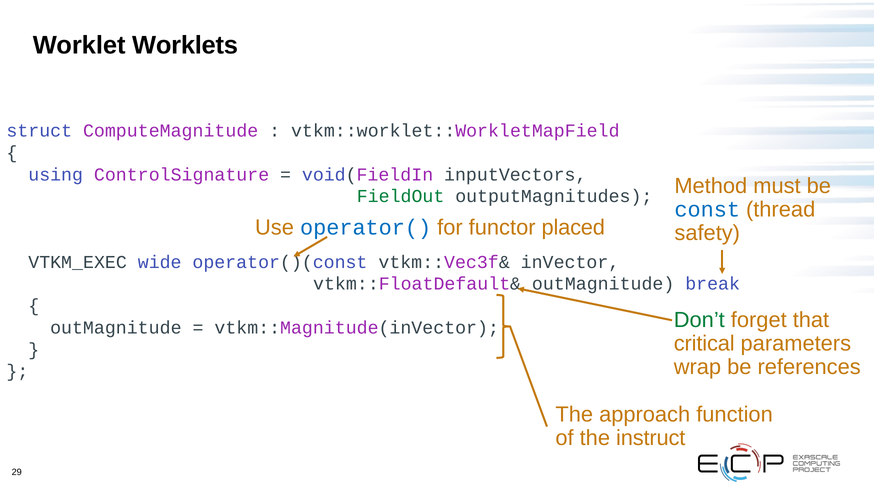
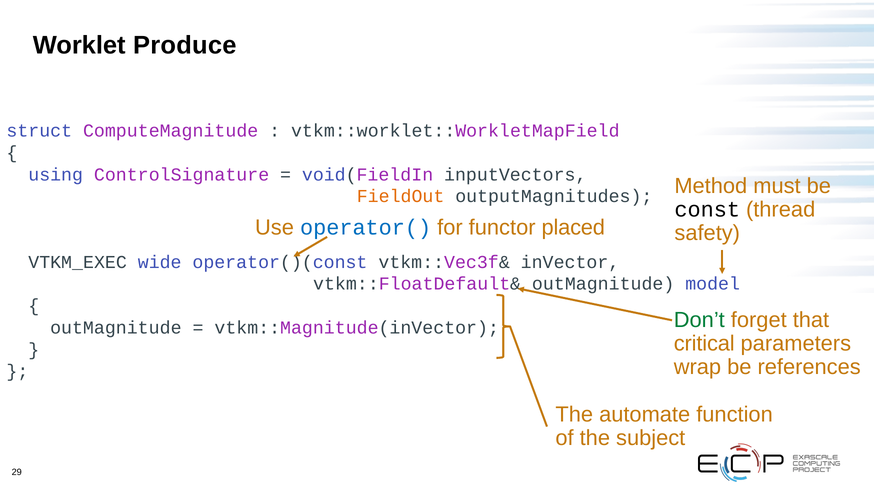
Worklets: Worklets -> Produce (185, 45)
FieldOut colour: green -> orange (401, 196)
const colour: blue -> black (707, 209)
break: break -> model (713, 284)
approach: approach -> automate (645, 414)
instruct: instruct -> subject (651, 438)
